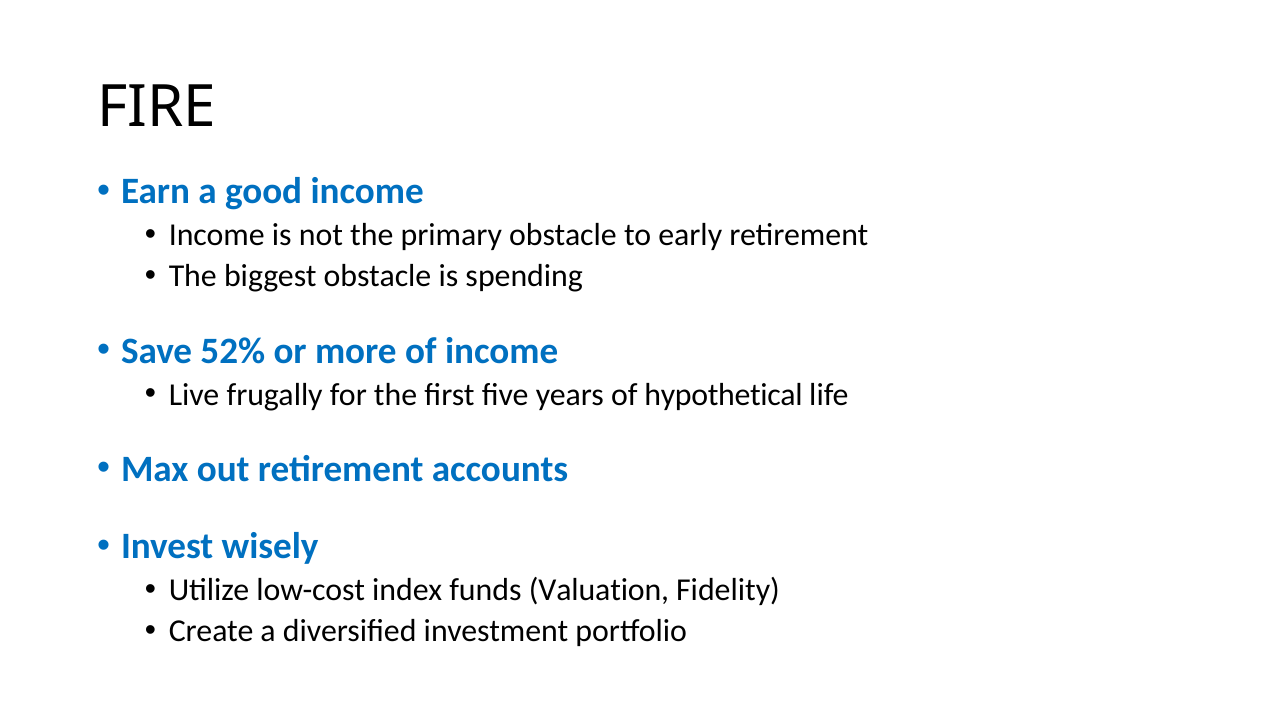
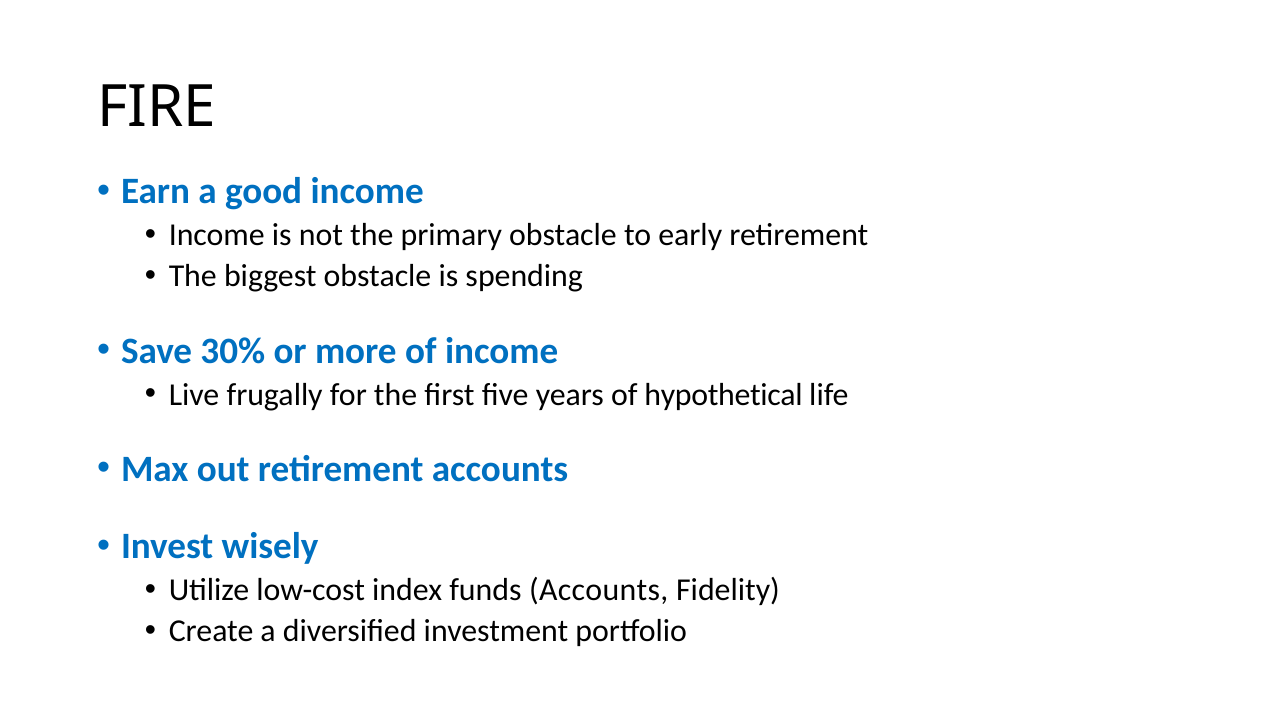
52%: 52% -> 30% (233, 351)
funds Valuation: Valuation -> Accounts (599, 590)
